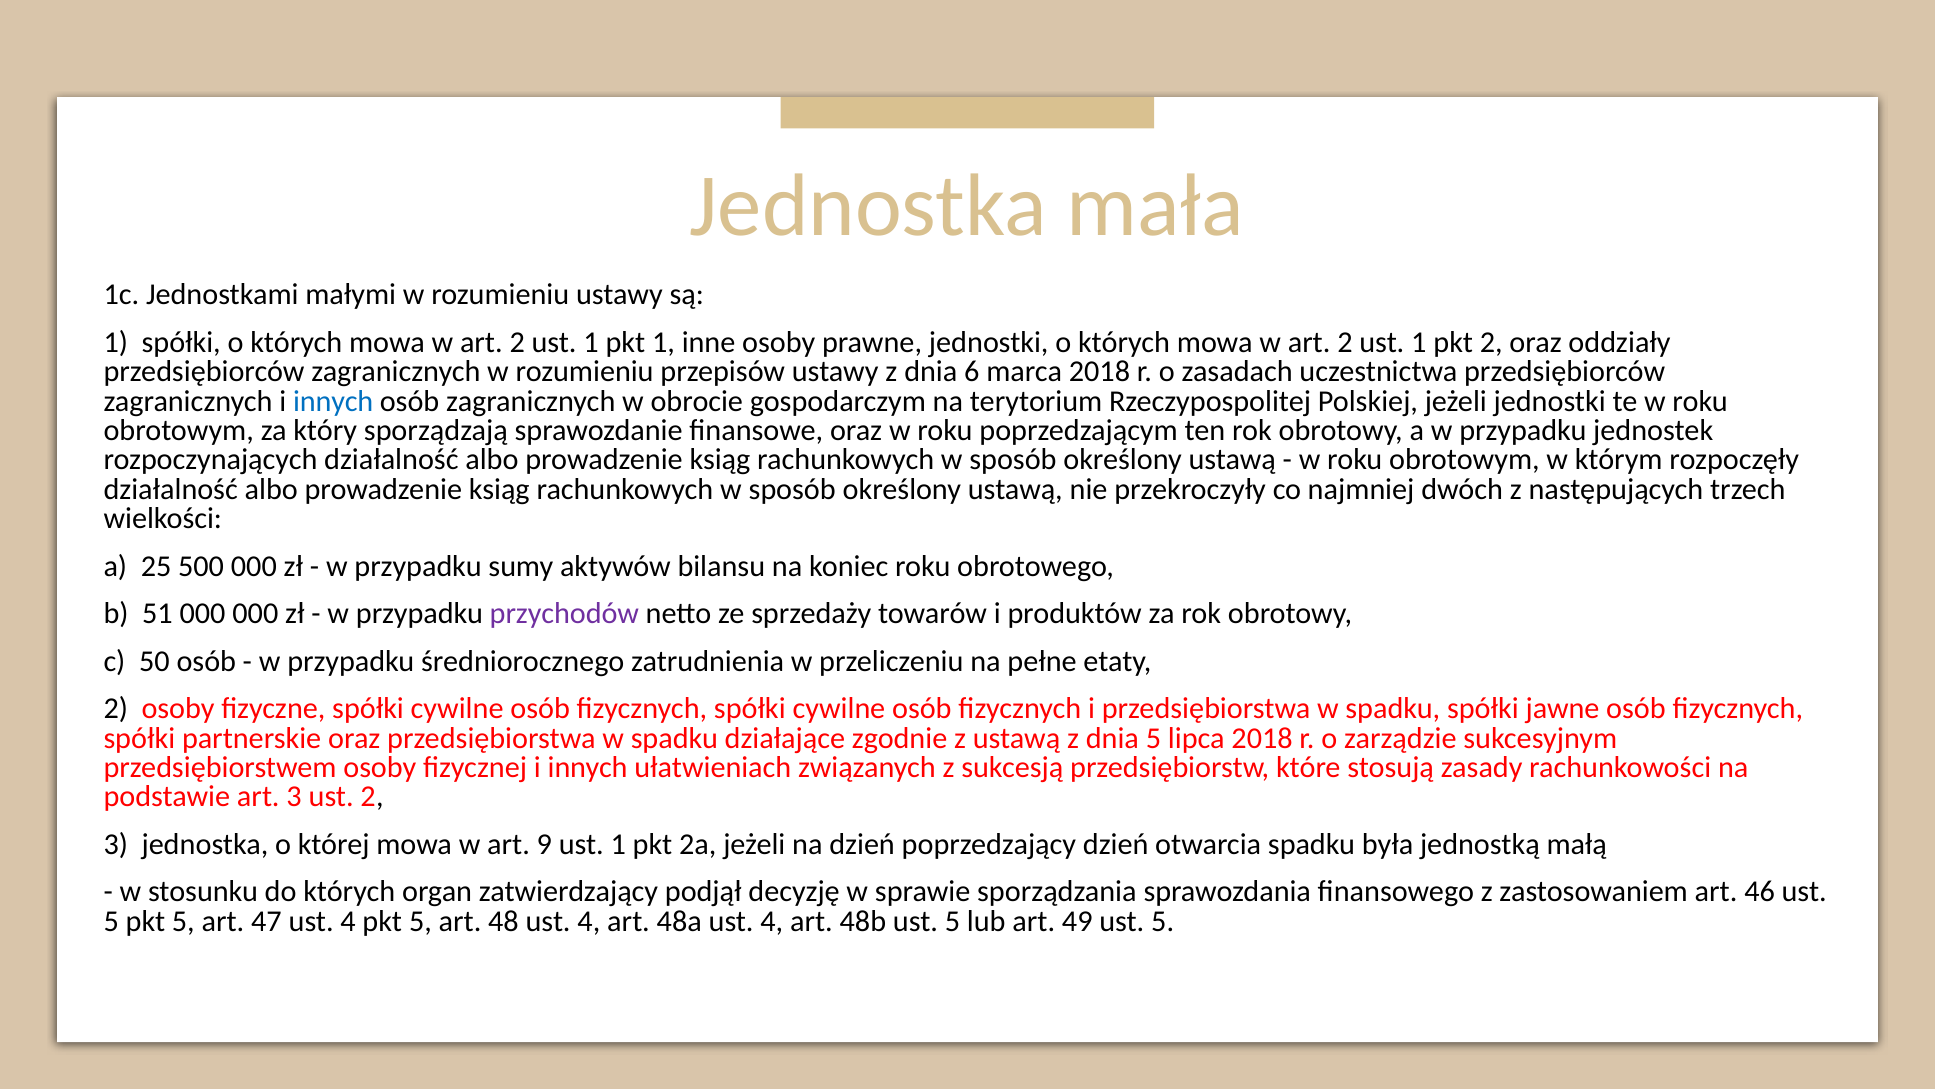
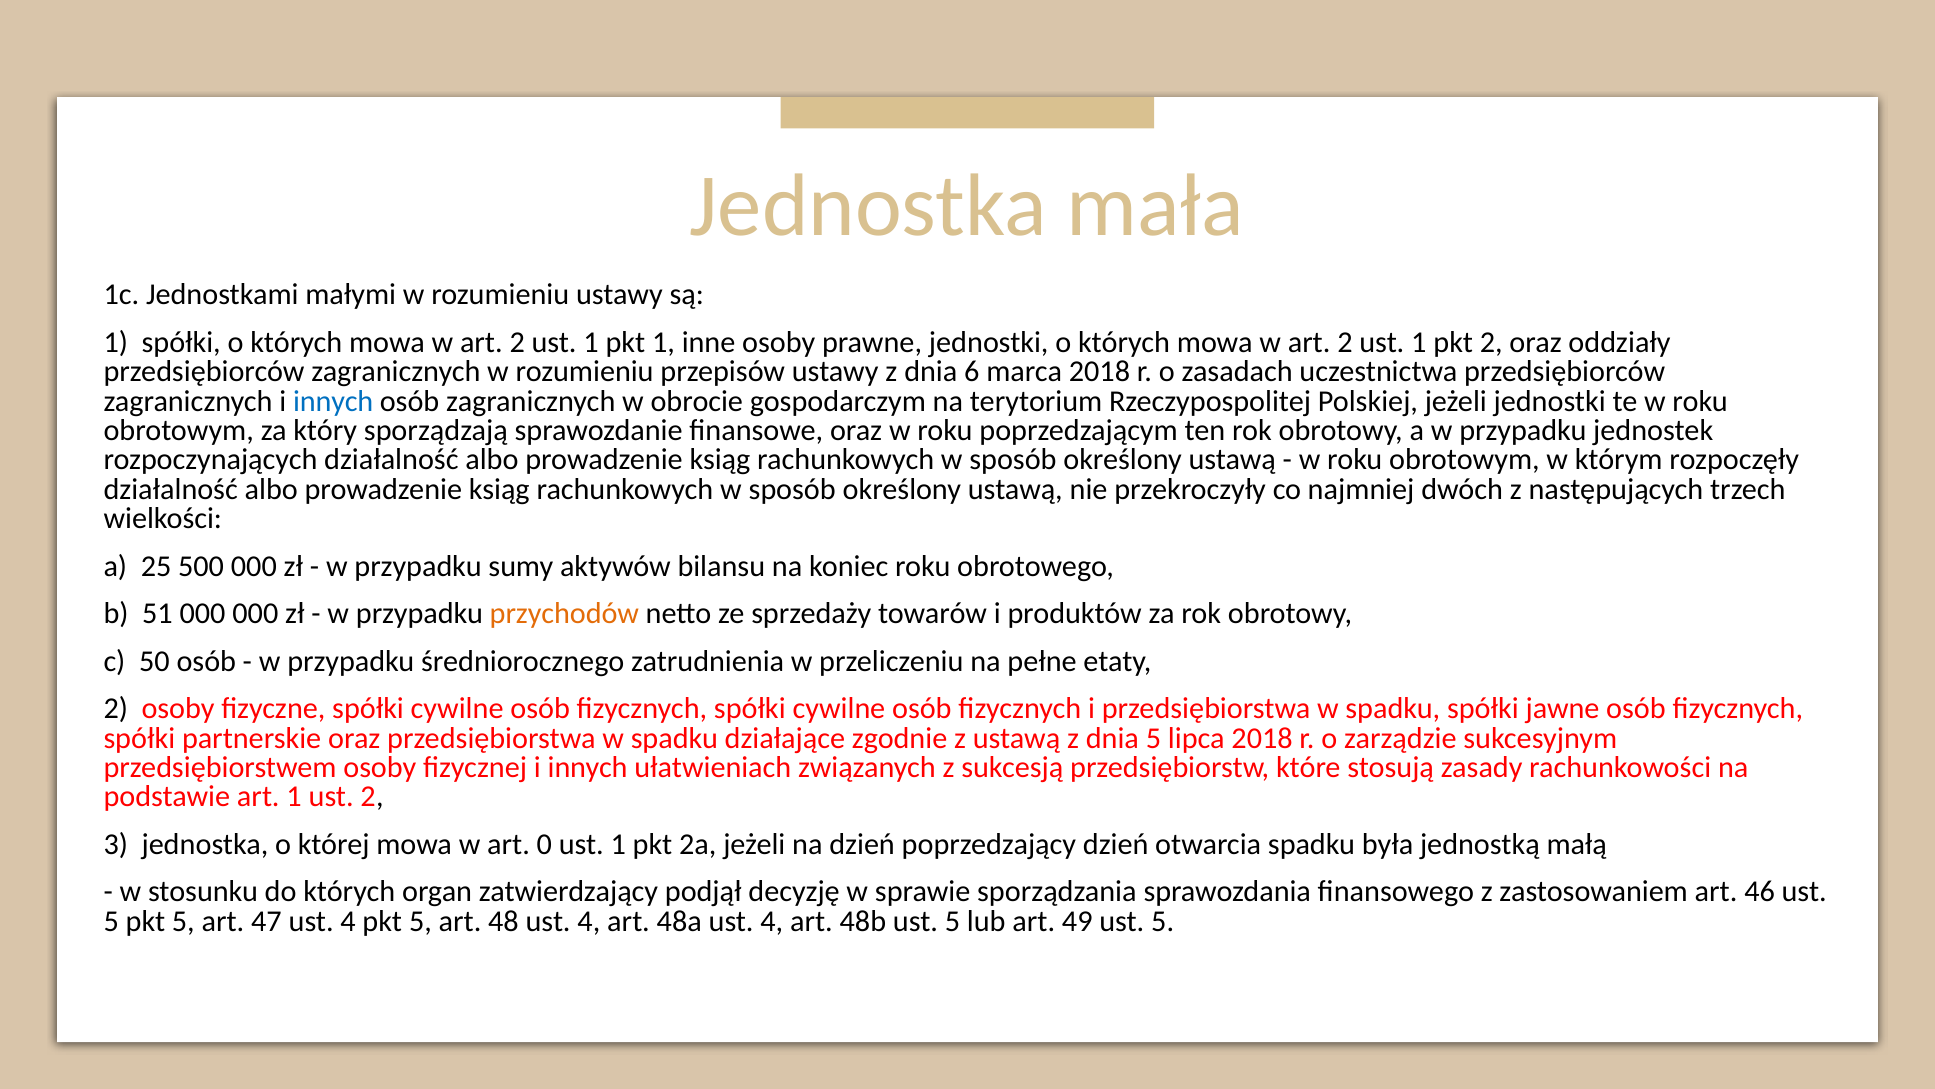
przychodów colour: purple -> orange (564, 613)
art 3: 3 -> 1 (294, 796)
9: 9 -> 0 (544, 844)
